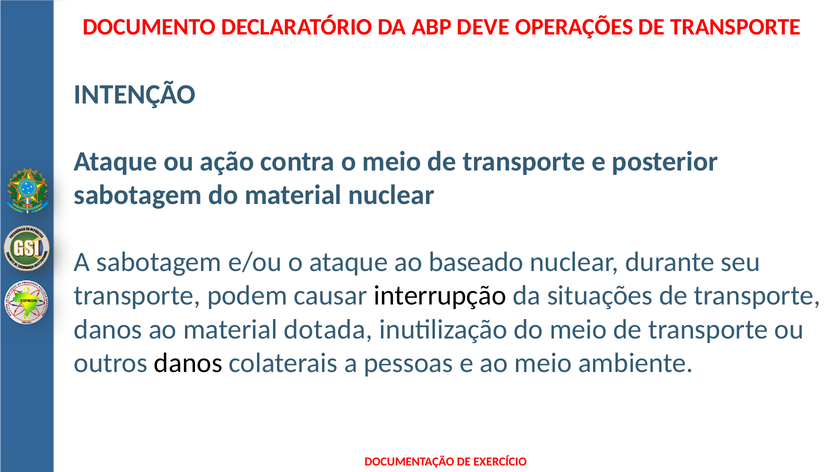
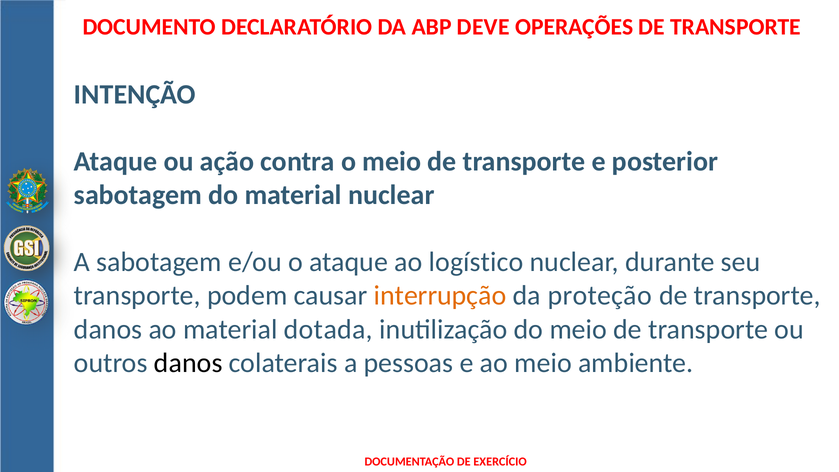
baseado: baseado -> logístico (476, 262)
interrupção colour: black -> orange (440, 296)
situações: situações -> proteção (600, 296)
